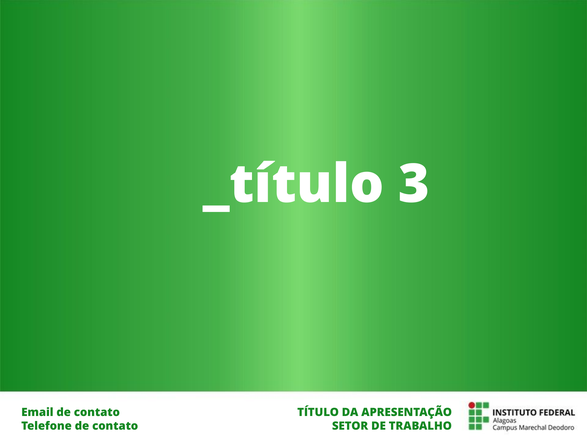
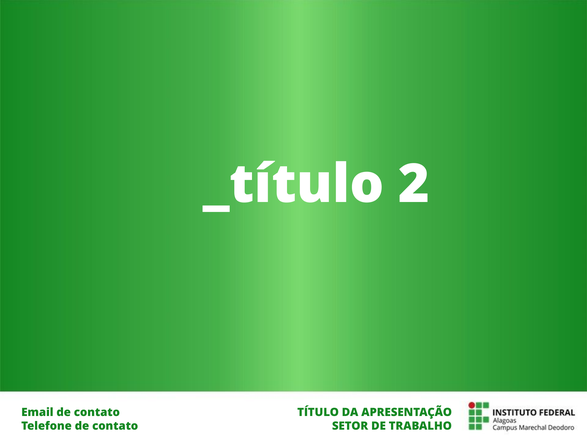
3: 3 -> 2 (414, 184)
